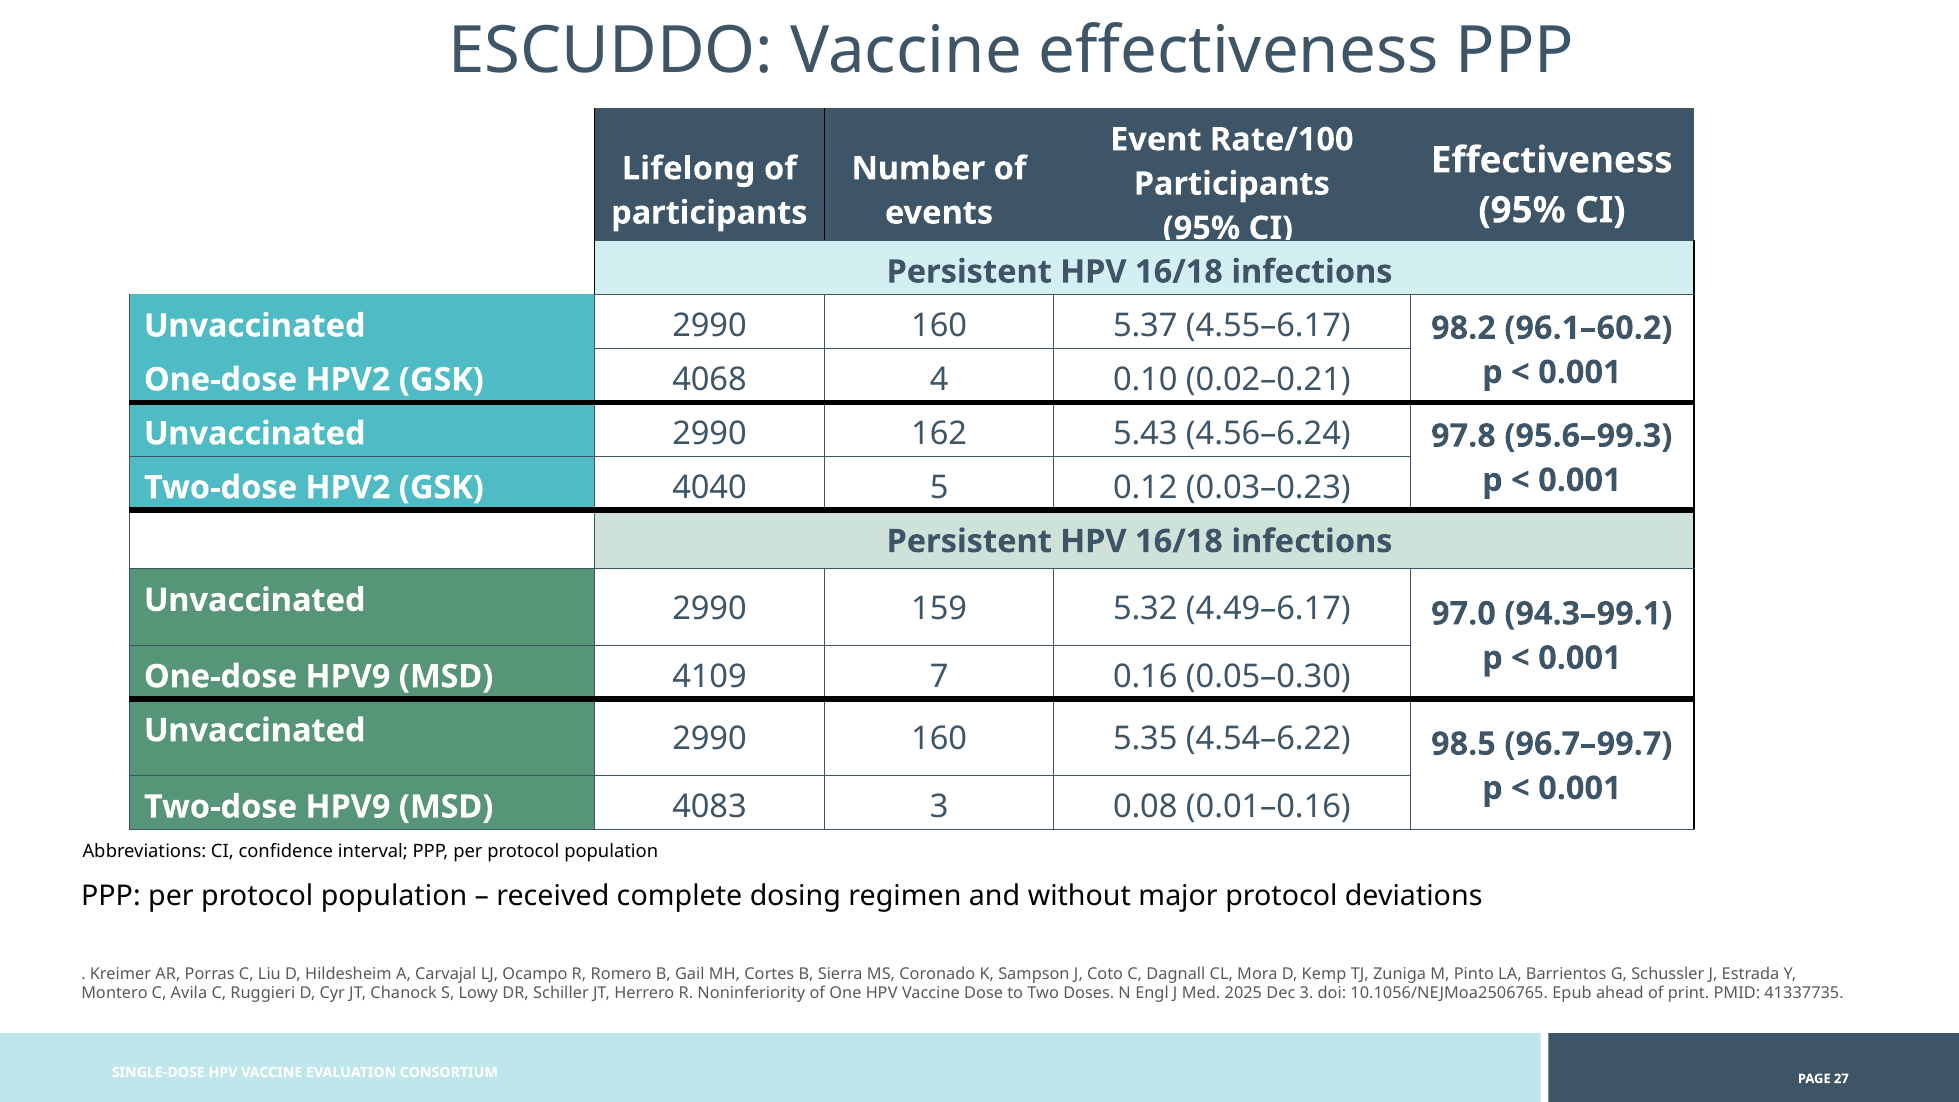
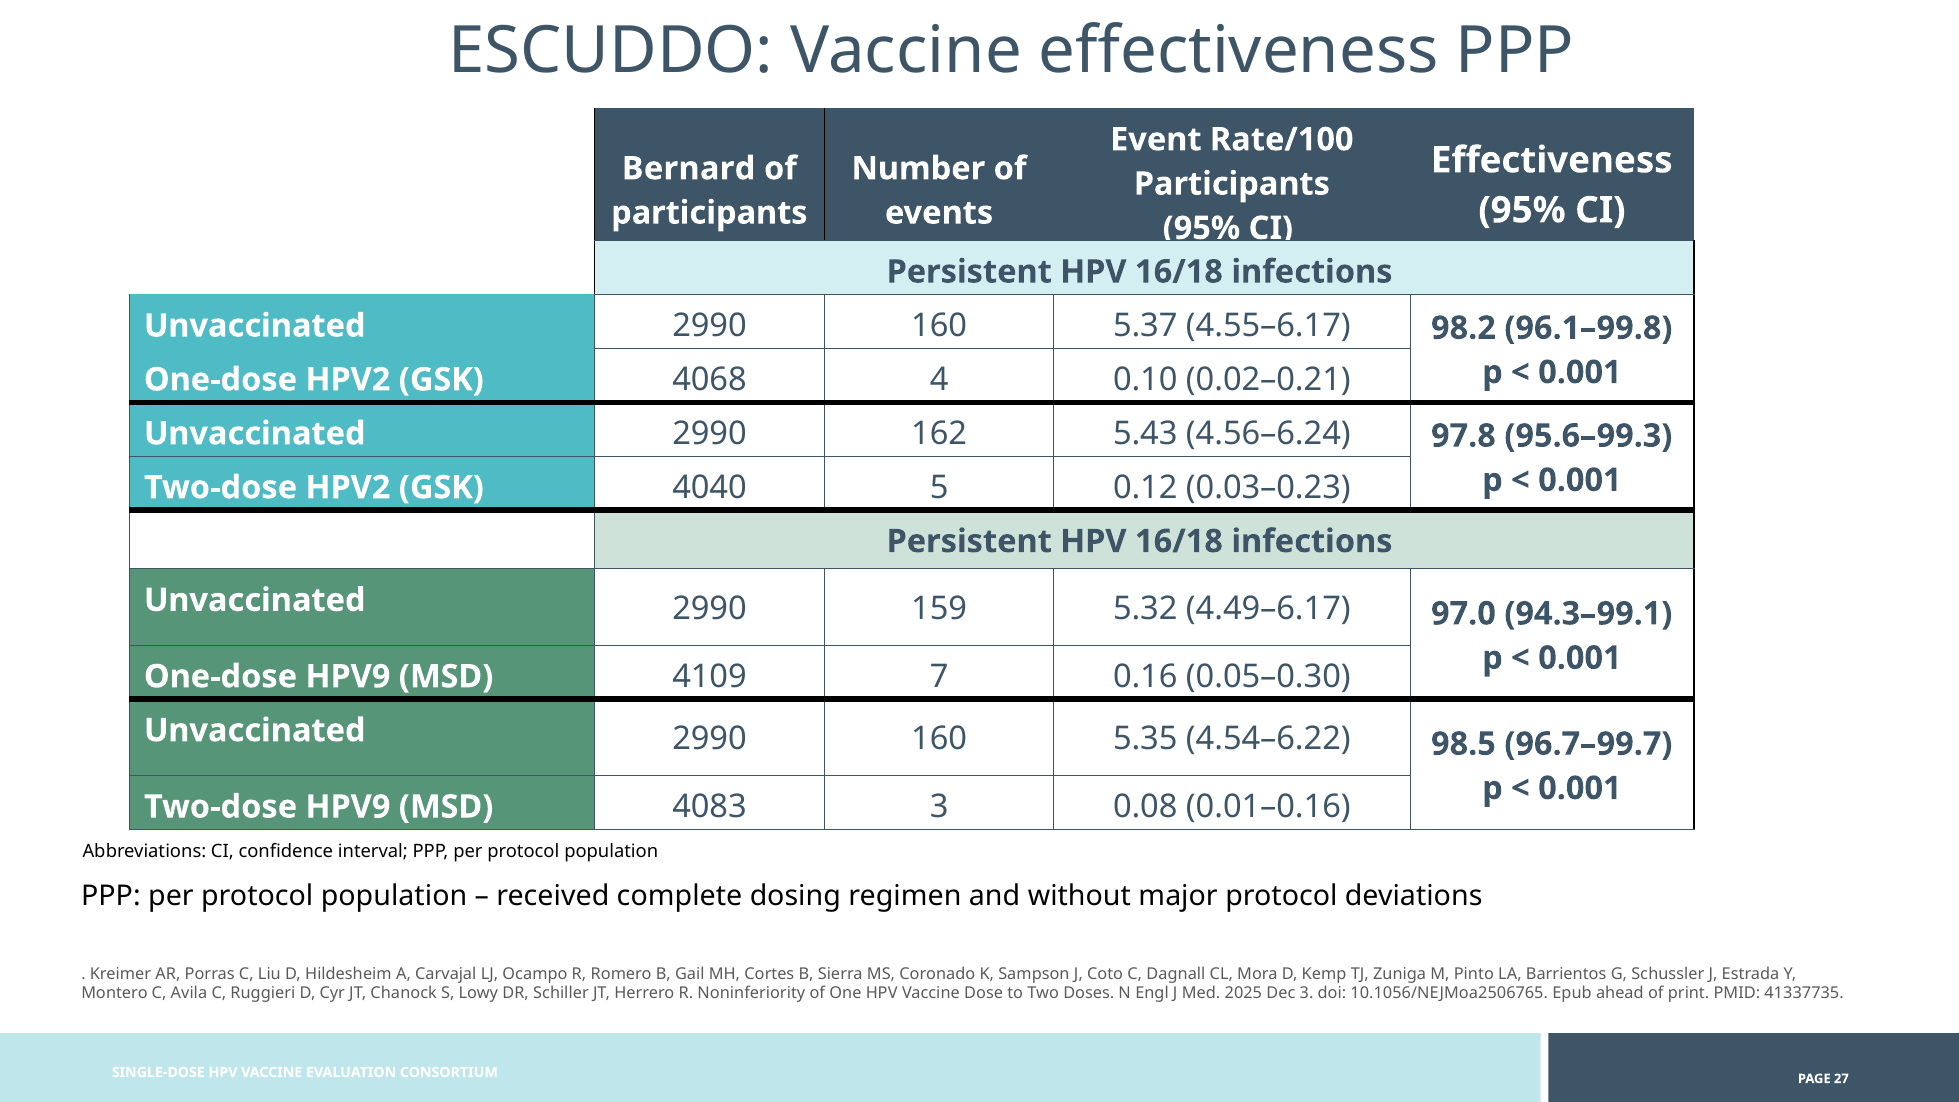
Lifelong: Lifelong -> Bernard (689, 169)
96.1–60.2: 96.1–60.2 -> 96.1–99.8 (1588, 328)
